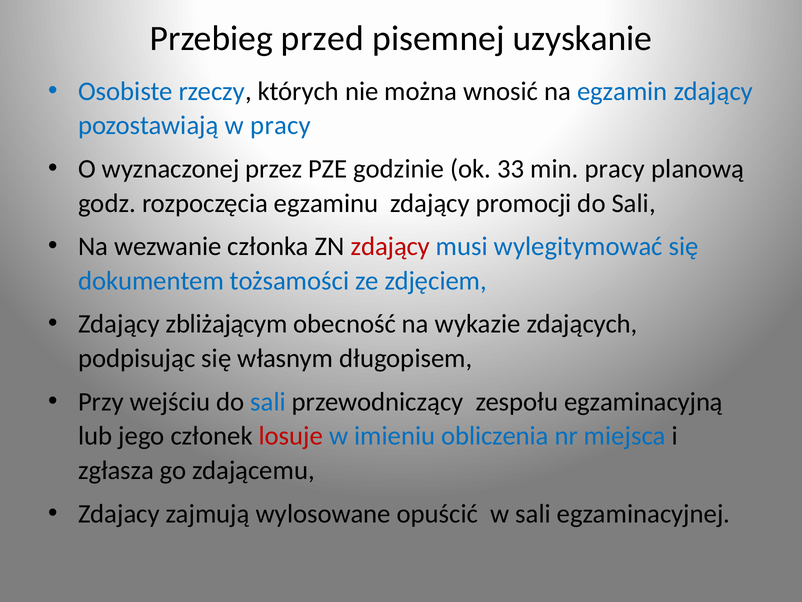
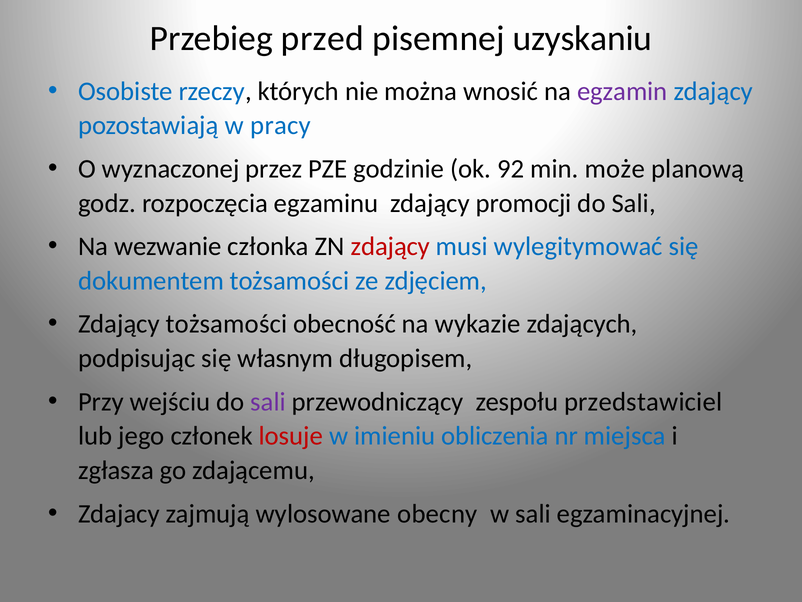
uzyskanie: uzyskanie -> uzyskaniu (582, 39)
egzamin colour: blue -> purple (622, 91)
33: 33 -> 92 (511, 169)
min pracy: pracy -> może (615, 169)
Zdający zbliżającym: zbliżającym -> tożsamości (227, 324)
sali colour: blue -> purple (268, 401)
egzaminacyjną: egzaminacyjną -> przedstawiciel (643, 401)
opuścić: opuścić -> obecny (437, 513)
